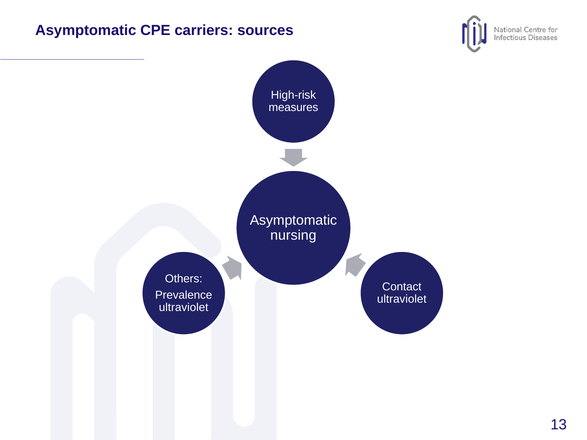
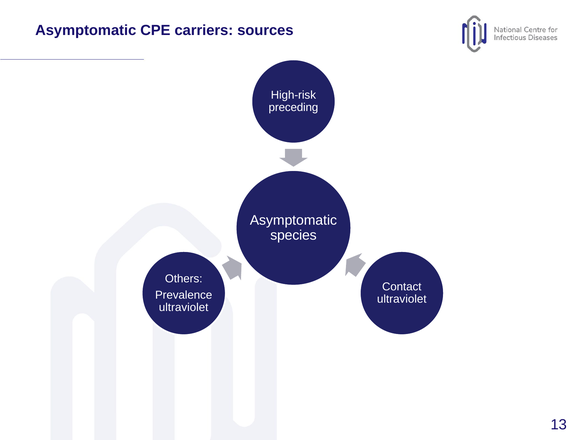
measures: measures -> preceding (293, 108)
nursing: nursing -> species (293, 235)
